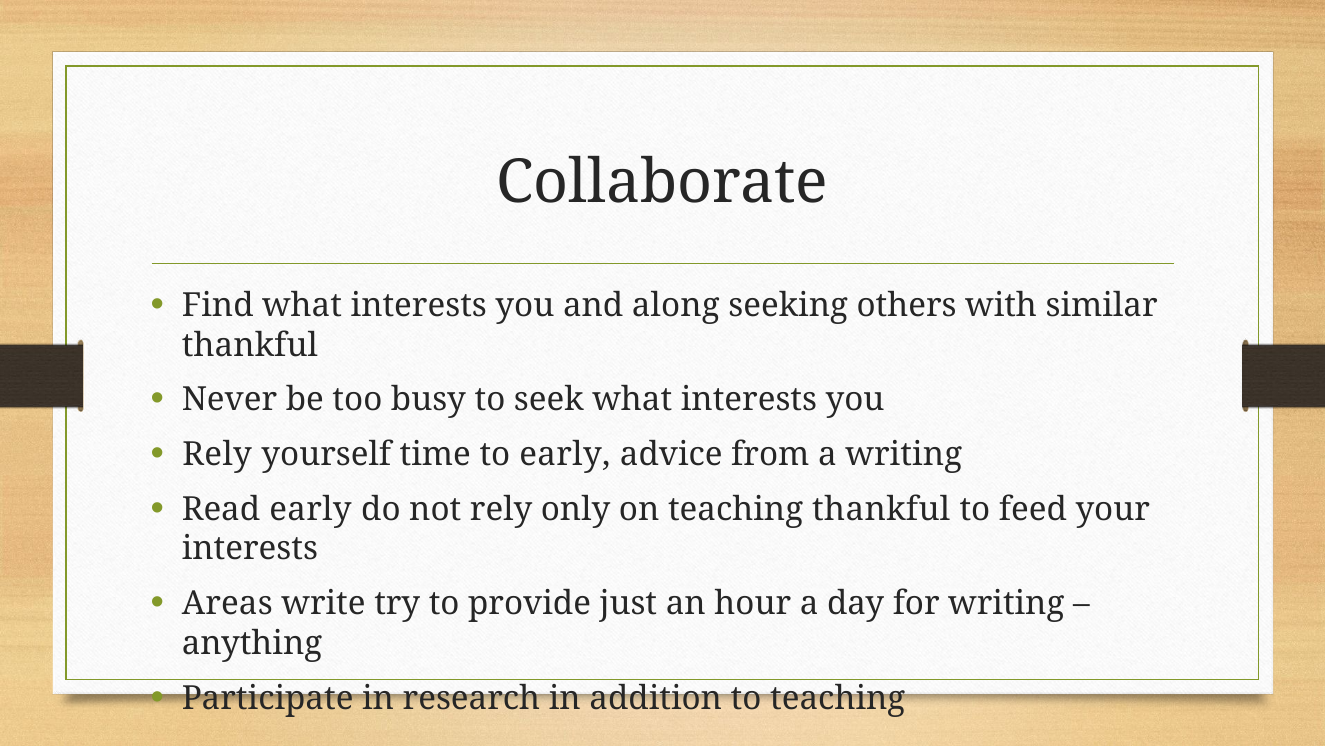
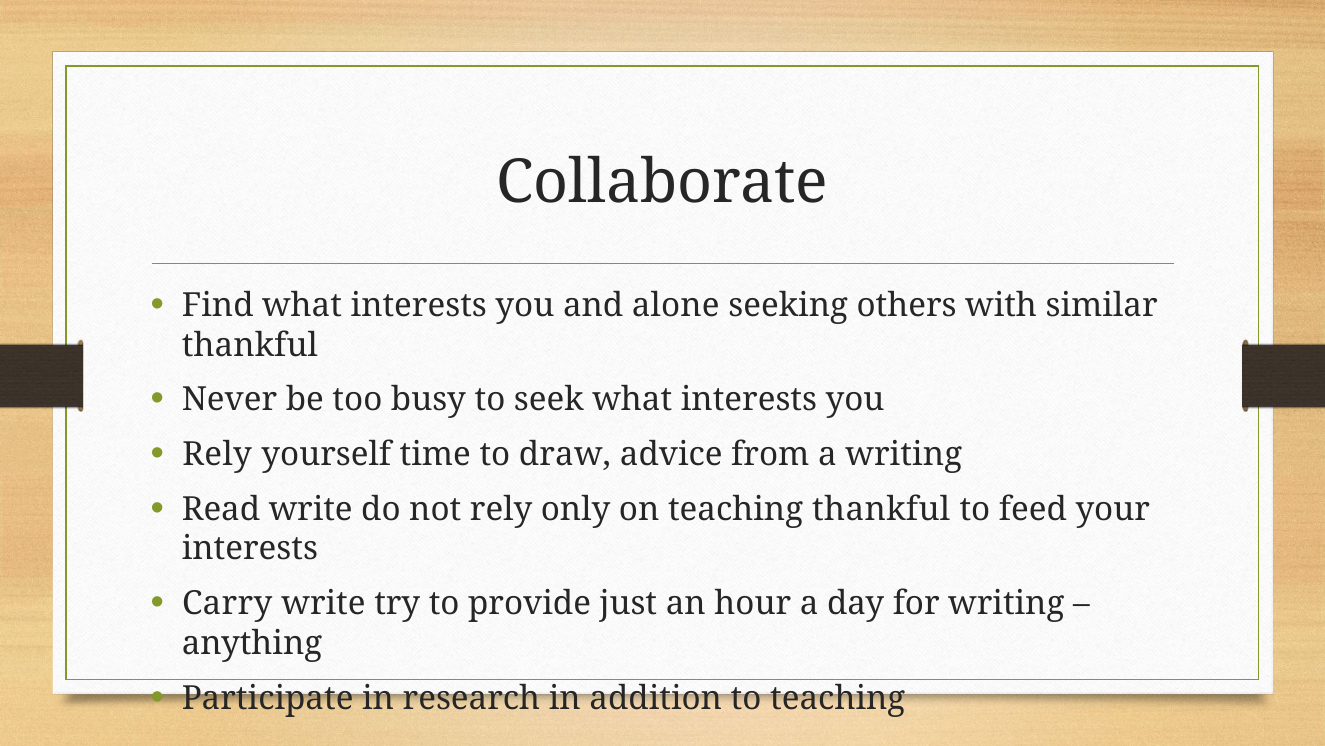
along: along -> alone (676, 305)
to early: early -> draw (565, 454)
Read early: early -> write (311, 509)
Areas: Areas -> Carry (227, 603)
